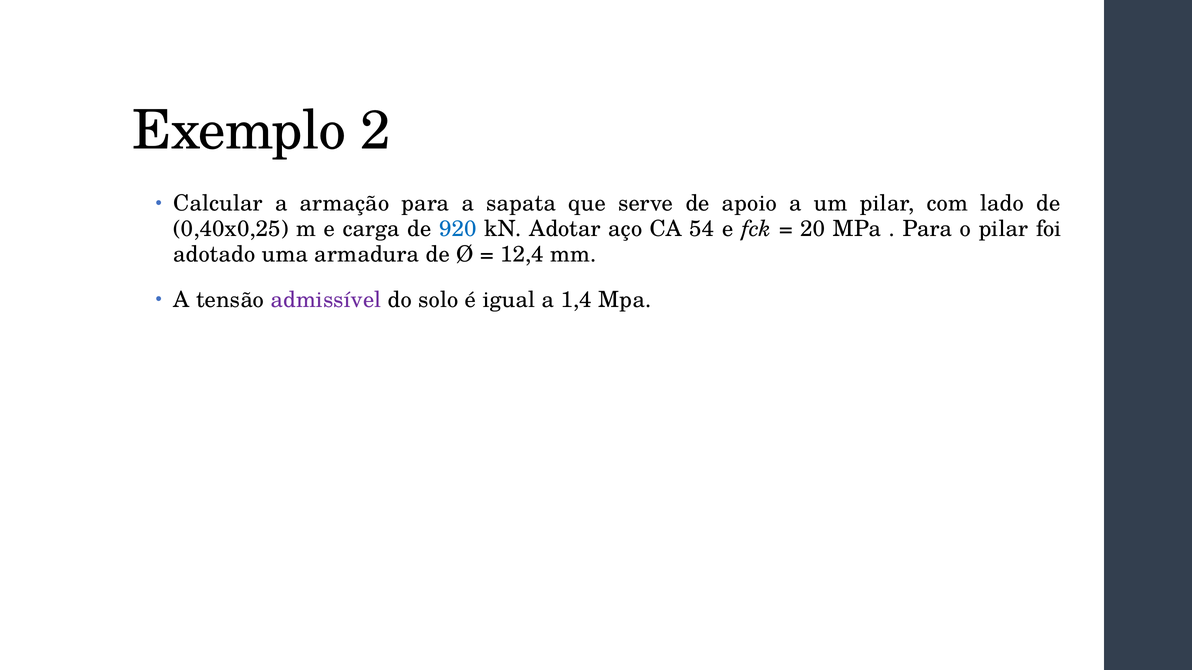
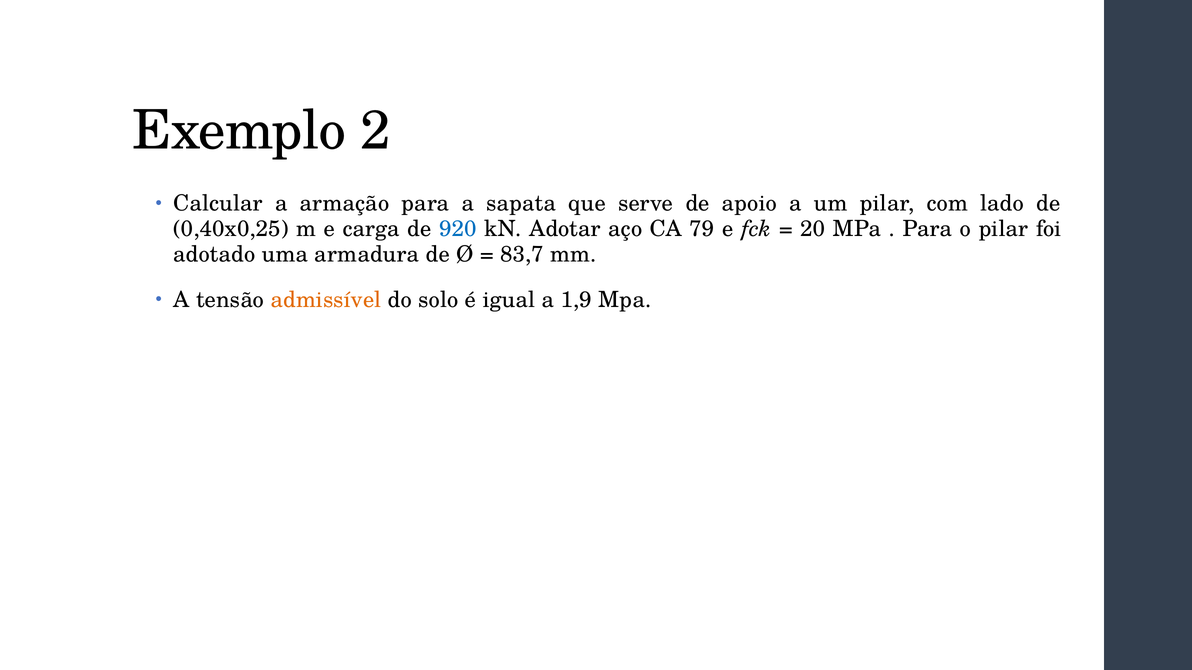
54: 54 -> 79 (702, 229)
12,4: 12,4 -> 83,7 (522, 255)
admissível colour: purple -> orange (326, 300)
1,4: 1,4 -> 1,9 (576, 300)
